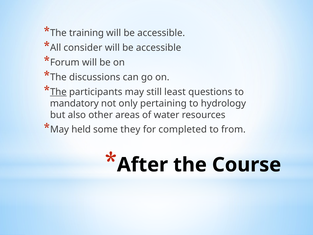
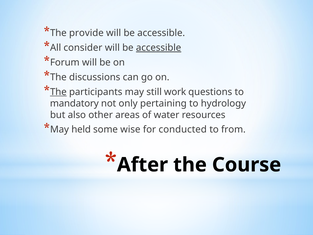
training: training -> provide (86, 33)
accessible underline: none -> present (159, 48)
least: least -> work (175, 92)
they: they -> wise (130, 129)
completed: completed -> conducted (183, 129)
